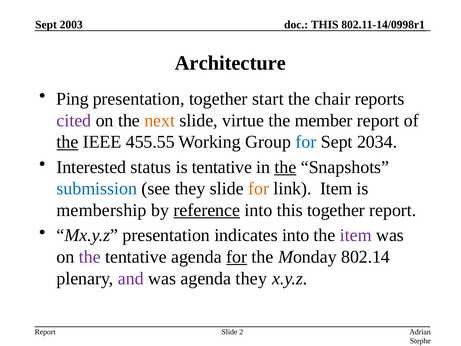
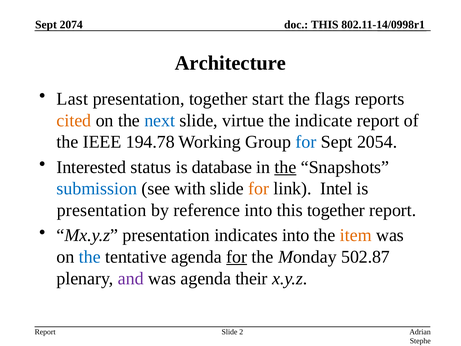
2003: 2003 -> 2074 (71, 25)
Ping: Ping -> Last (72, 99)
chair: chair -> flags (332, 99)
cited colour: purple -> orange (74, 120)
next colour: orange -> blue (160, 120)
member: member -> indicate (324, 120)
the underline: present -> none (67, 142)
455.55: 455.55 -> 194.78 (150, 142)
2034: 2034 -> 2054 (377, 142)
is tentative: tentative -> database (222, 167)
see they: they -> with (190, 189)
link Item: Item -> Intel (336, 189)
membership: membership -> presentation (102, 210)
reference underline: present -> none (207, 210)
item colour: purple -> orange (356, 235)
the colour: purple -> blue (90, 257)
802.14: 802.14 -> 502.87 (366, 257)
agenda they: they -> their (252, 278)
